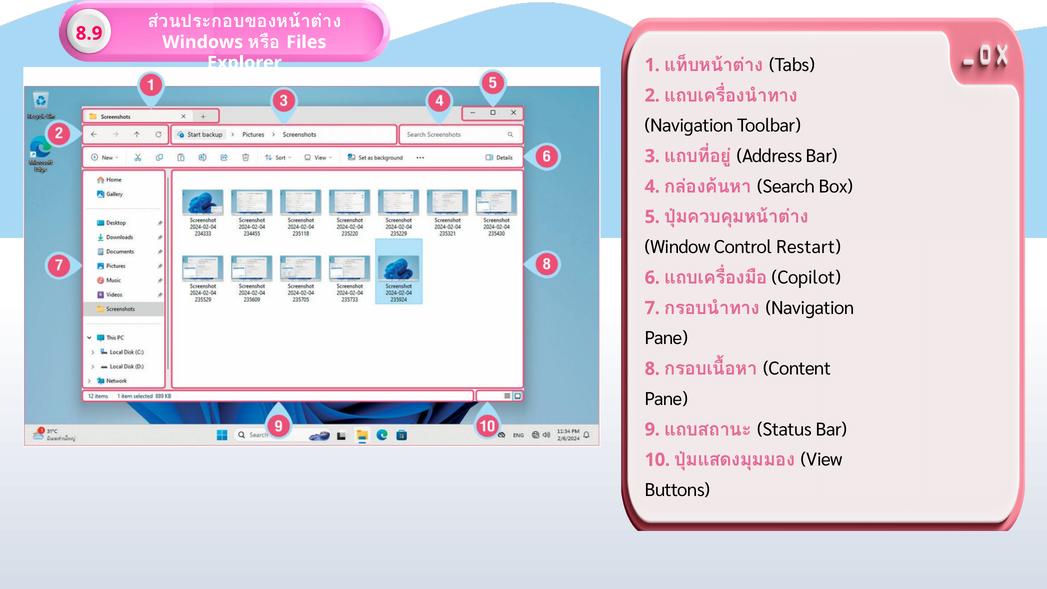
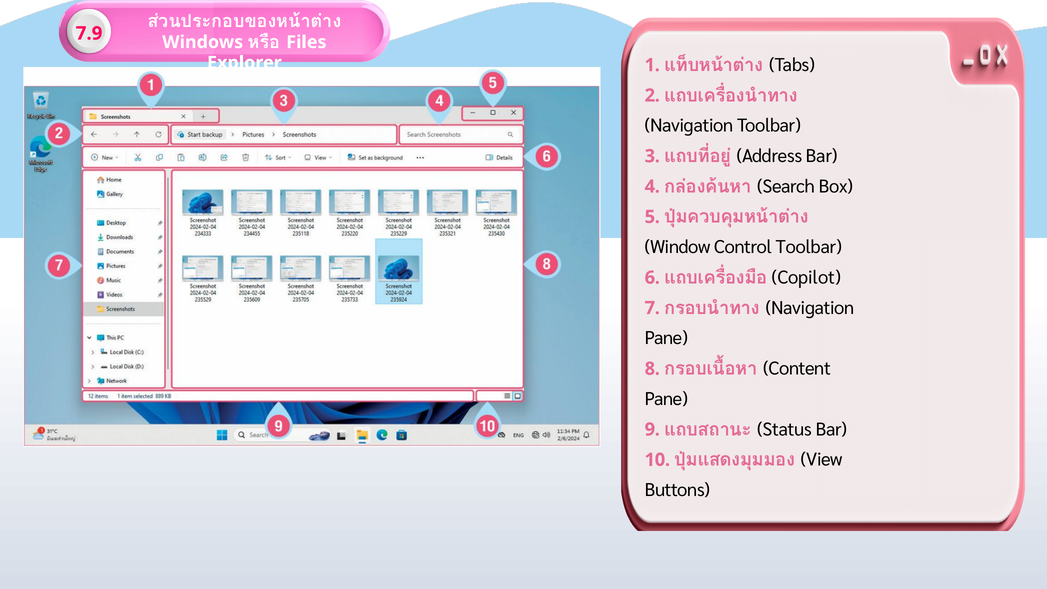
8.9: 8.9 -> 7.9 (89, 33)
Control Restart: Restart -> Toolbar (809, 247)
